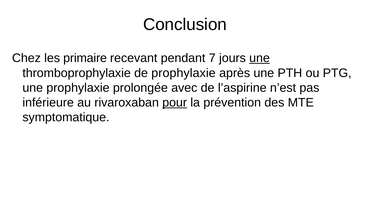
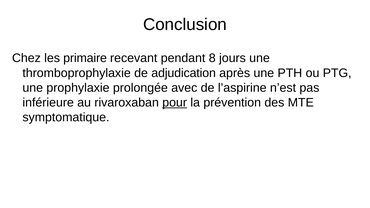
7: 7 -> 8 (212, 58)
une underline: present -> none (260, 58)
de prophylaxie: prophylaxie -> adjudication (184, 73)
